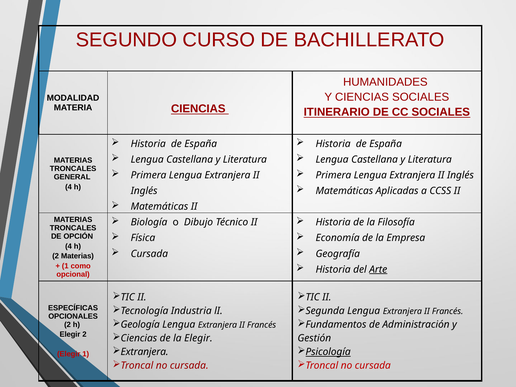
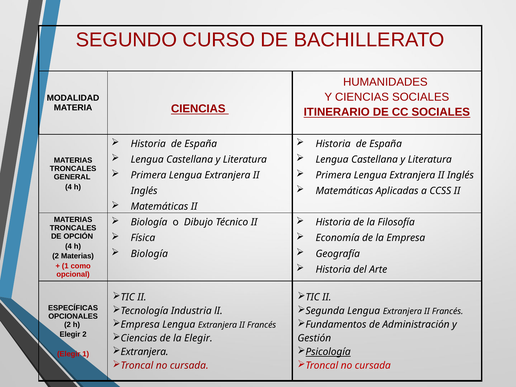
Cursada: Cursada -> Biología (149, 254)
Arte underline: present -> none (378, 269)
Geología: Geología -> Empresa (140, 325)
